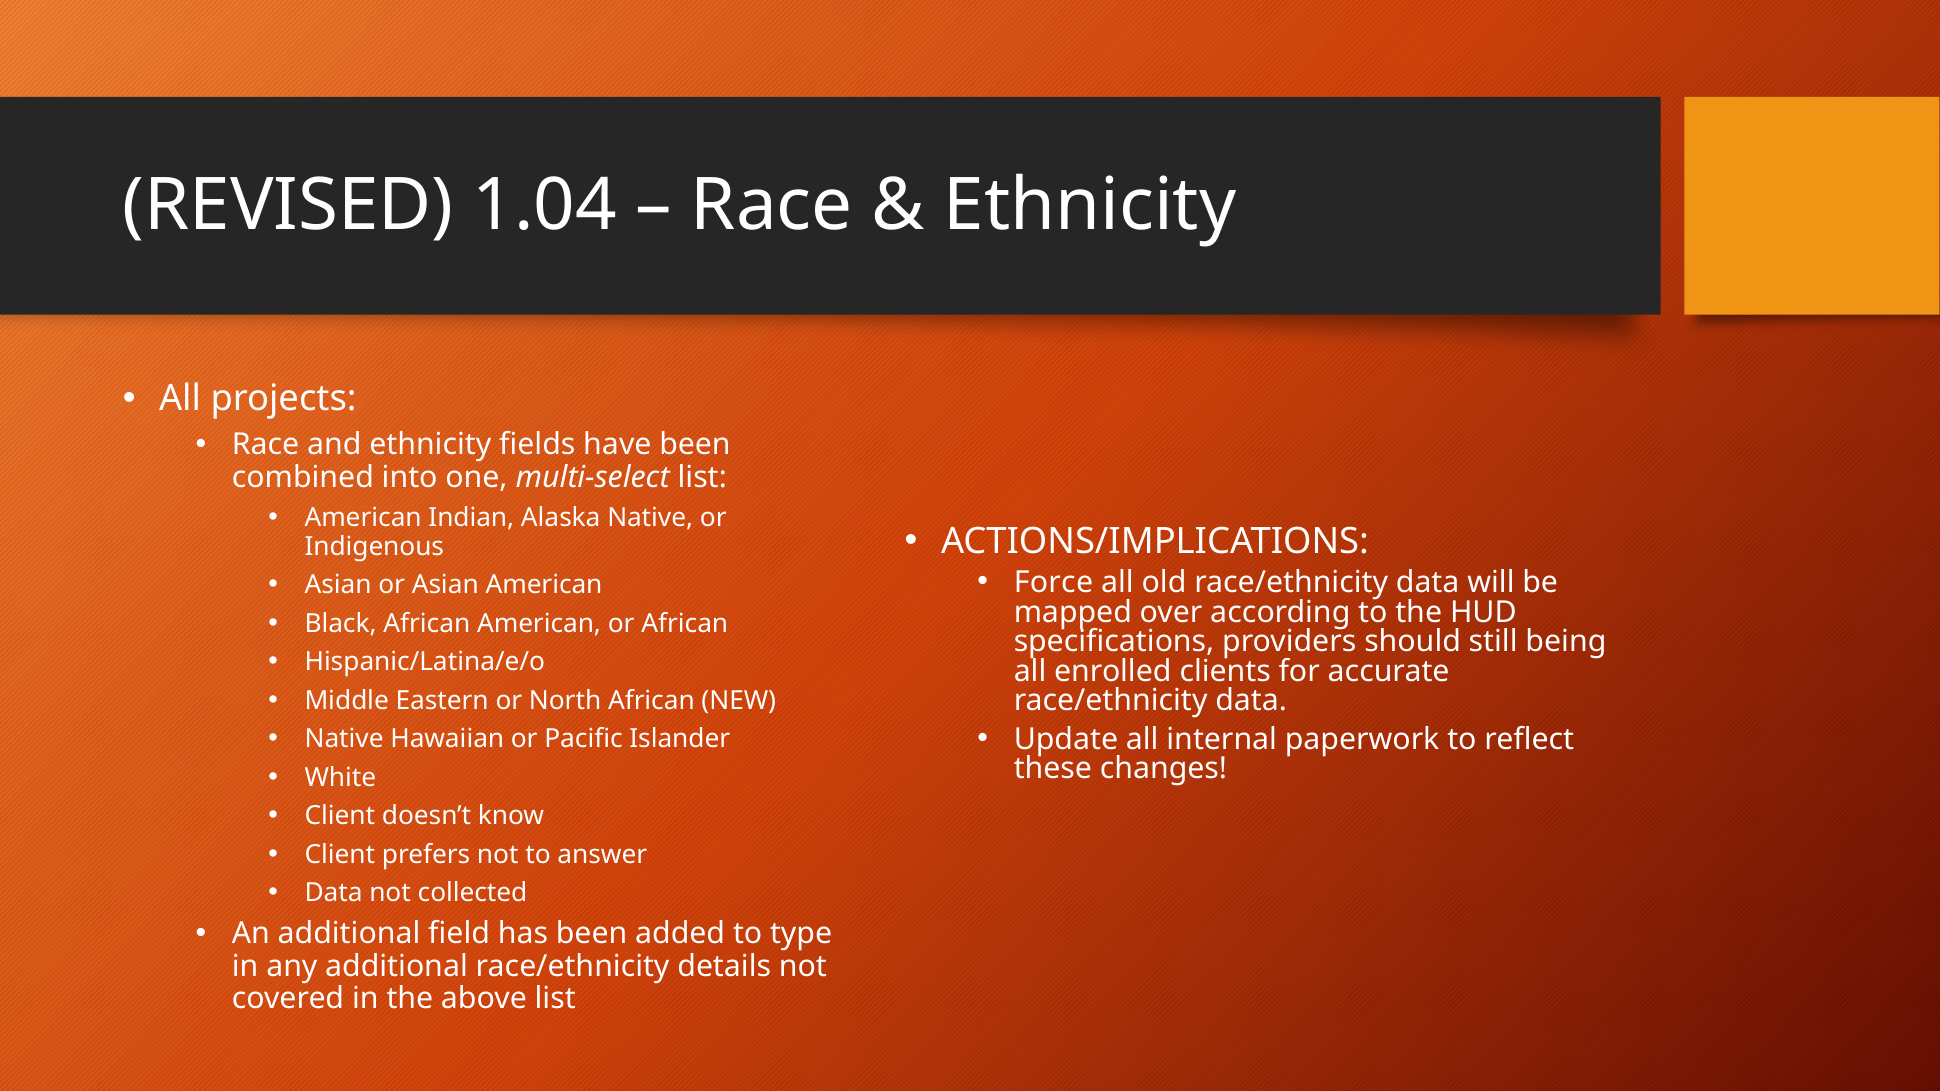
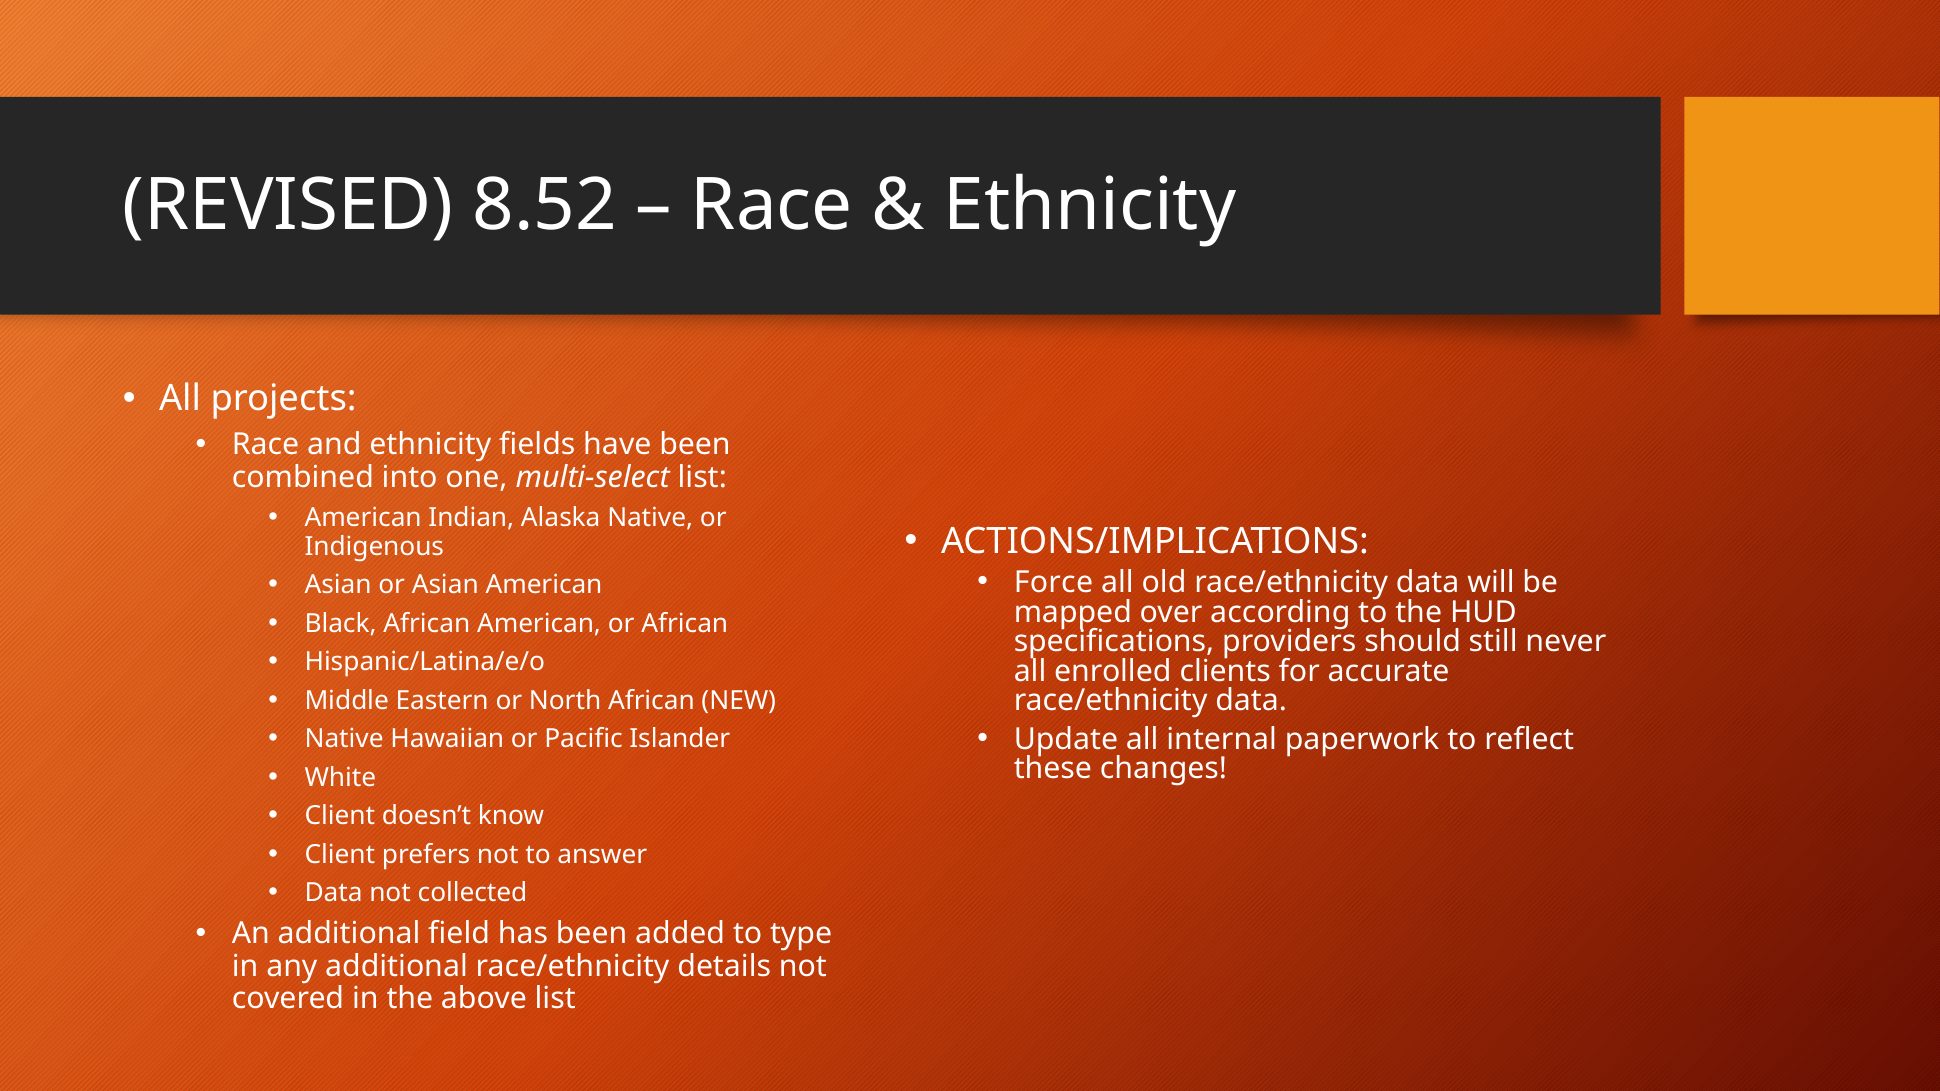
1.04: 1.04 -> 8.52 (545, 205)
being: being -> never (1566, 642)
